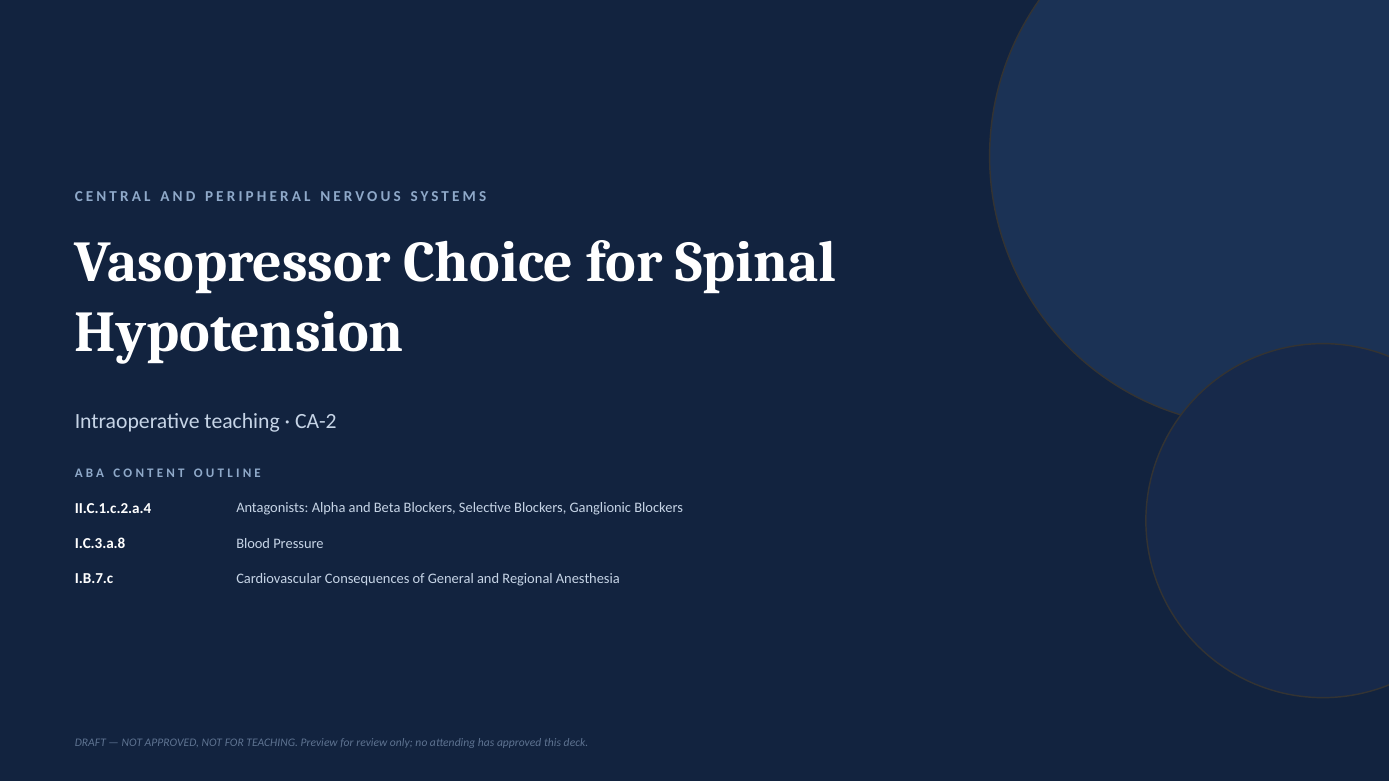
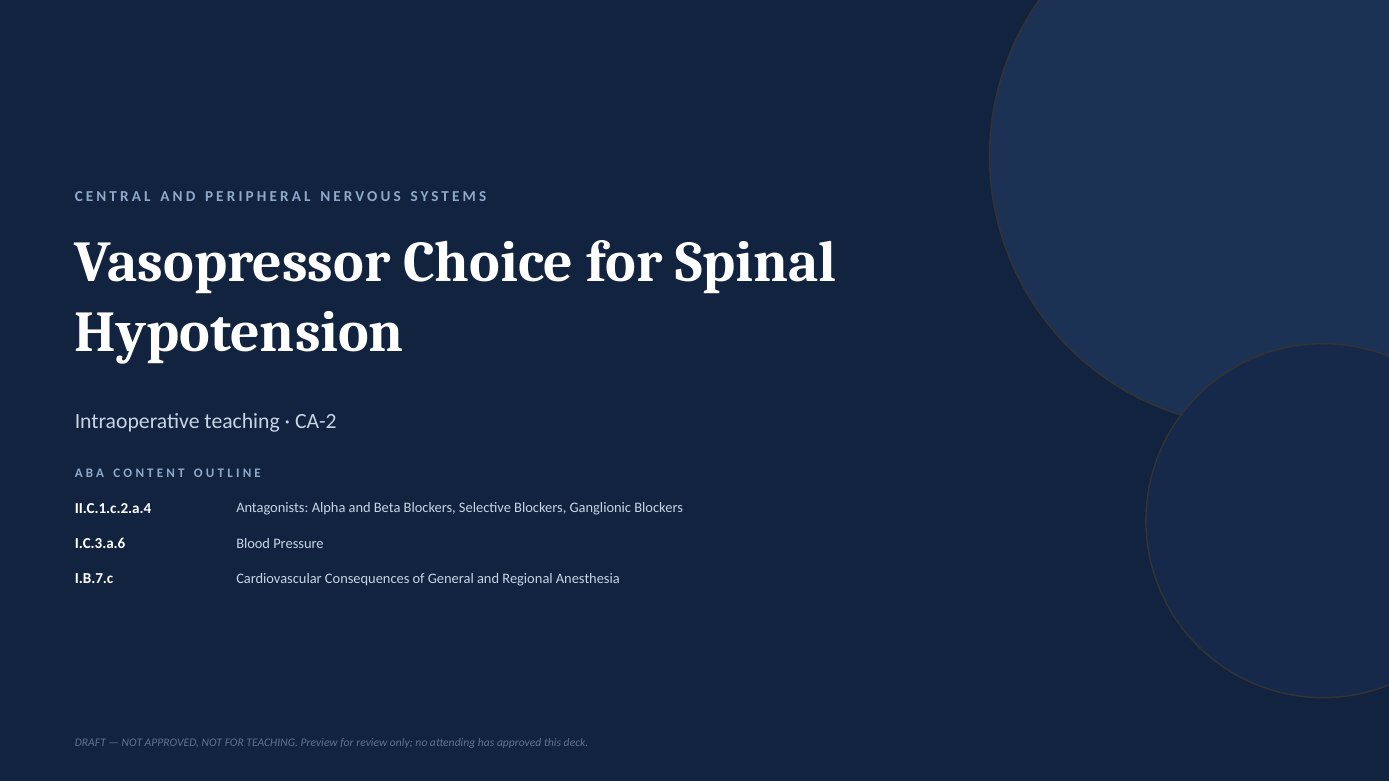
I.C.3.a.8: I.C.3.a.8 -> I.C.3.a.6 (100, 544)
